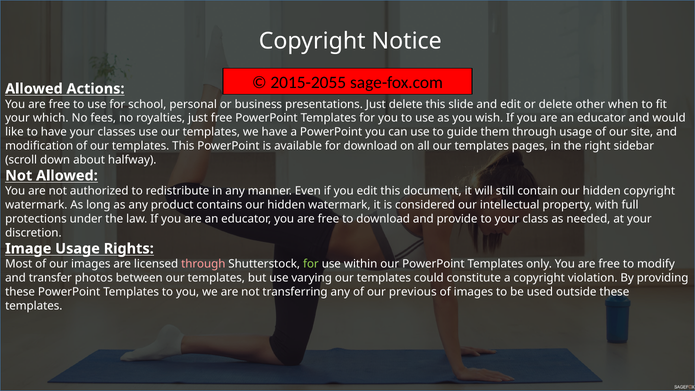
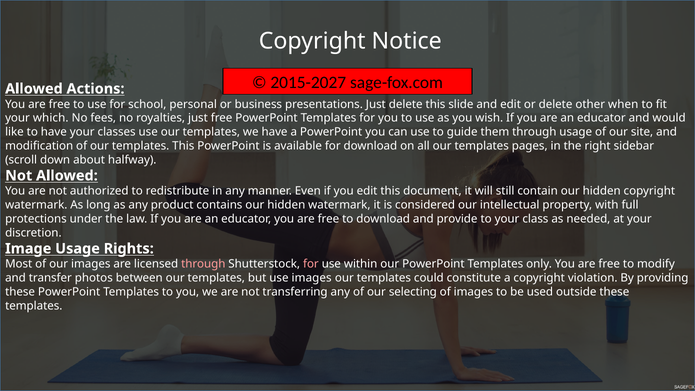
2015-2055: 2015-2055 -> 2015-2027 (308, 82)
for colour: light green -> pink (311, 264)
use varying: varying -> images (312, 278)
previous: previous -> selecting (413, 292)
